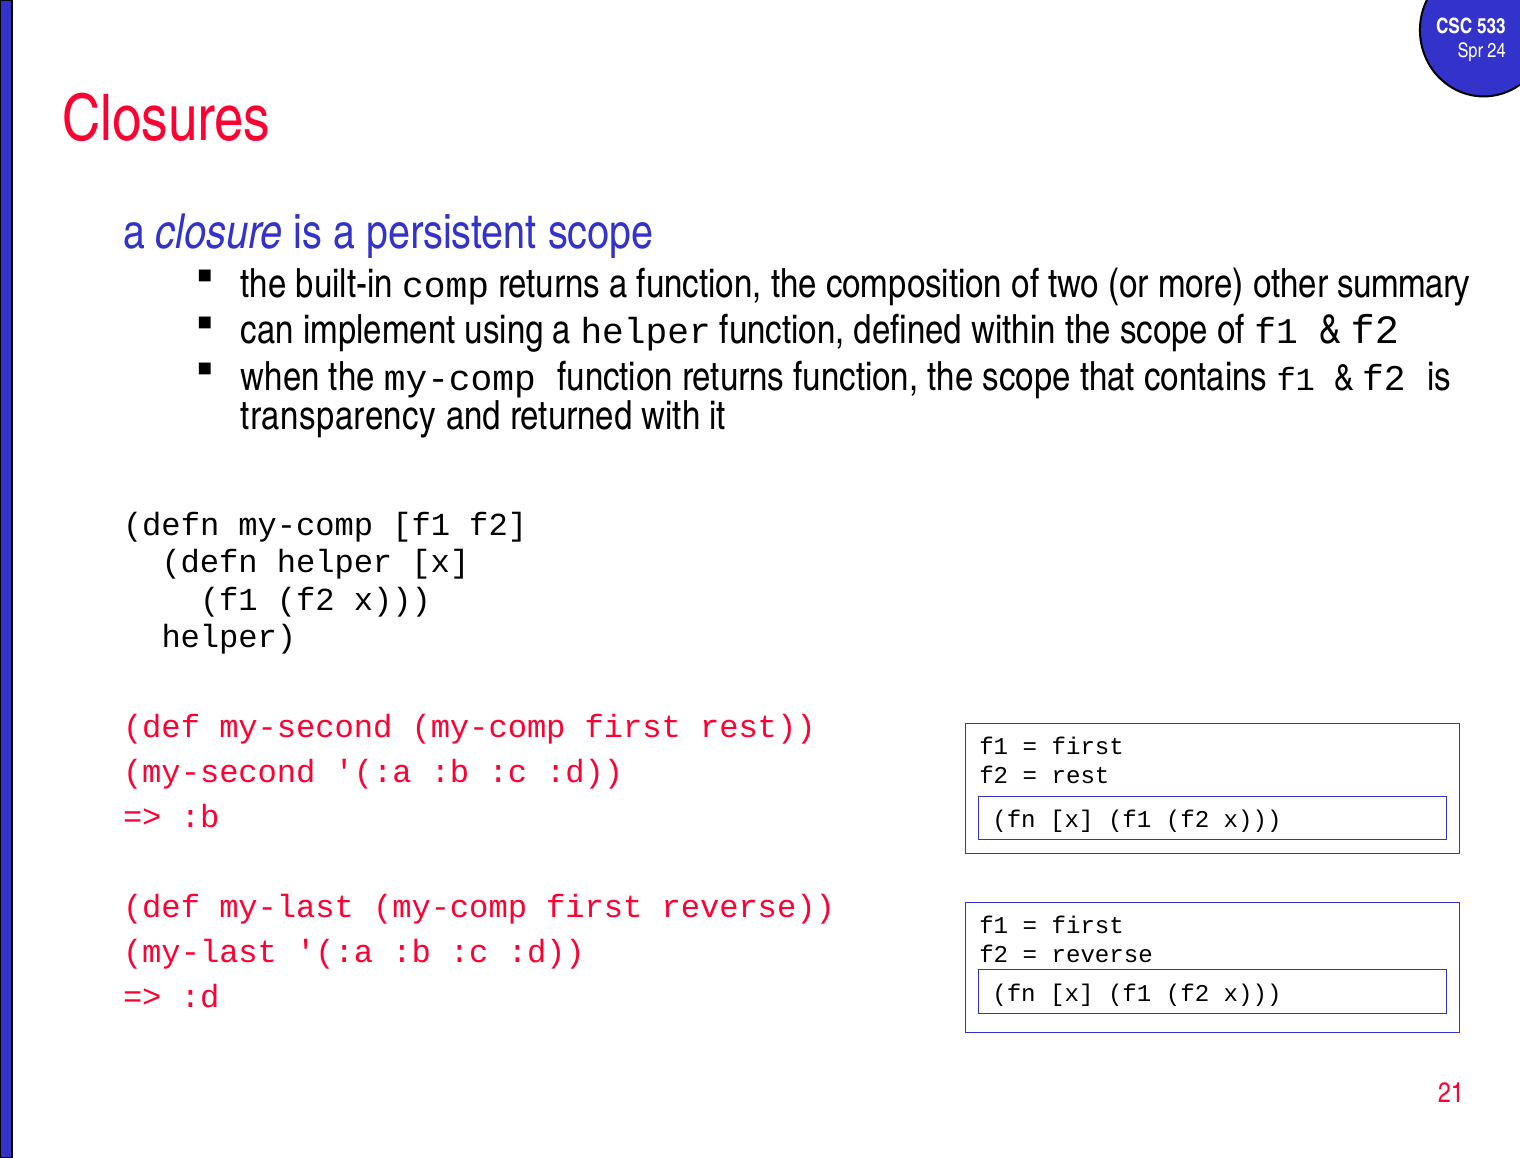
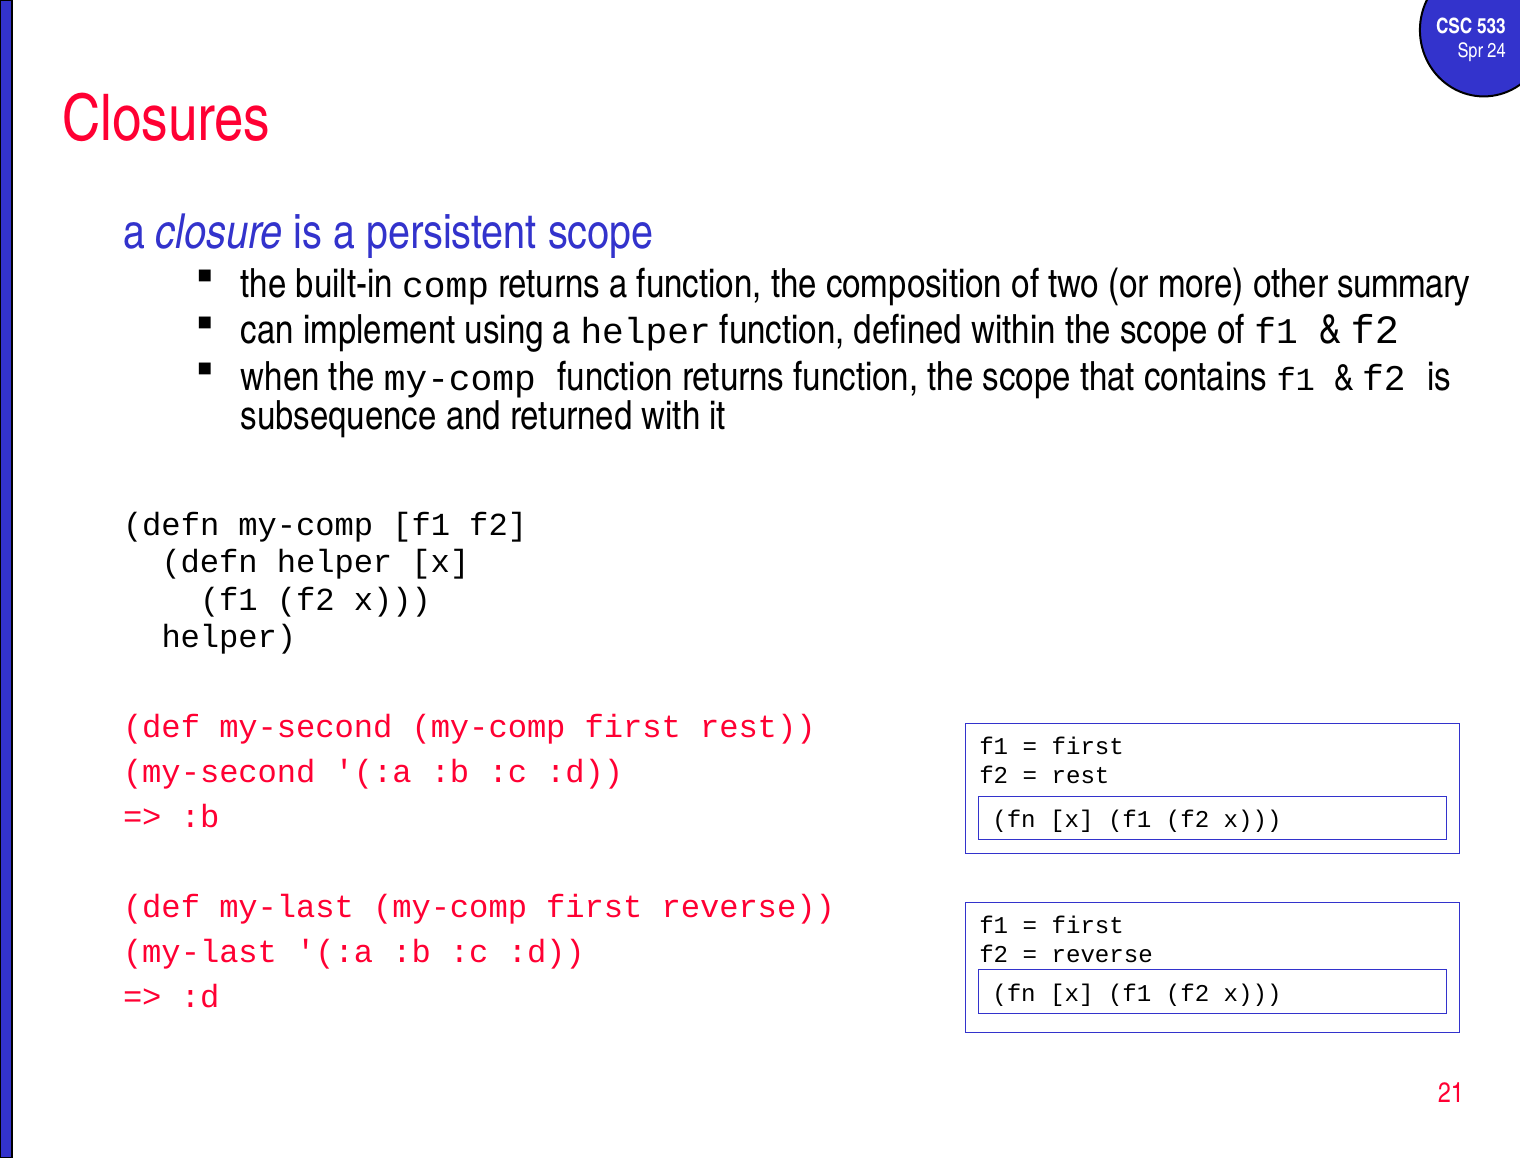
transparency: transparency -> subsequence (339, 416)
